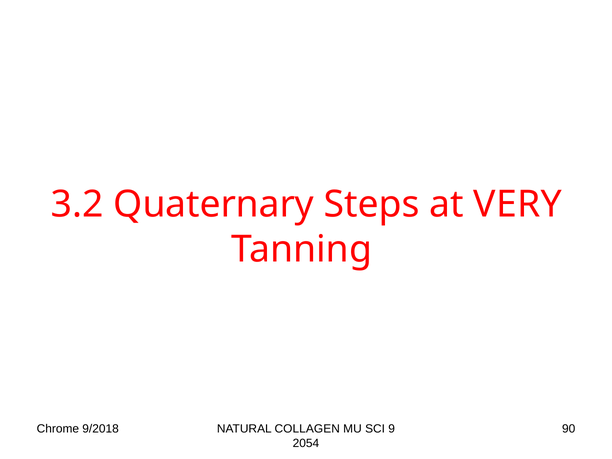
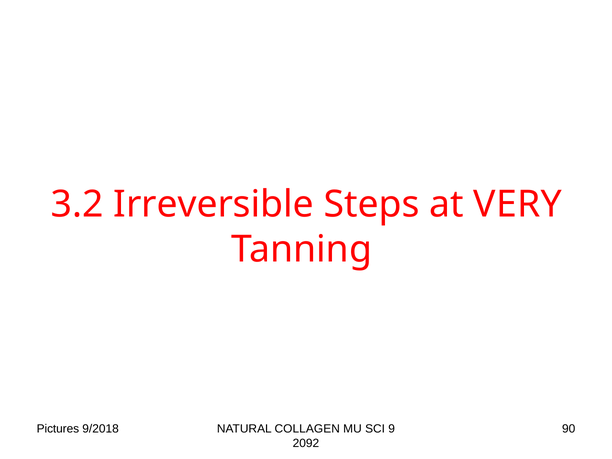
Quaternary: Quaternary -> Irreversible (214, 205)
Chrome: Chrome -> Pictures (58, 429)
2054: 2054 -> 2092 (306, 443)
